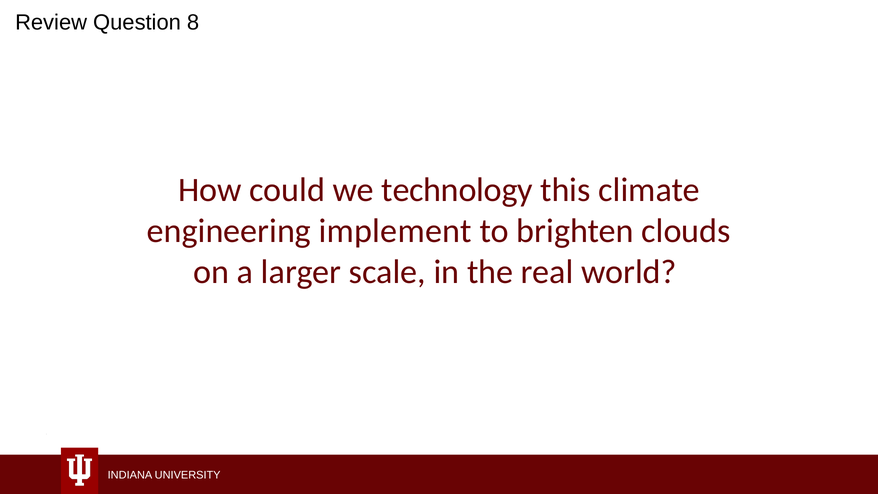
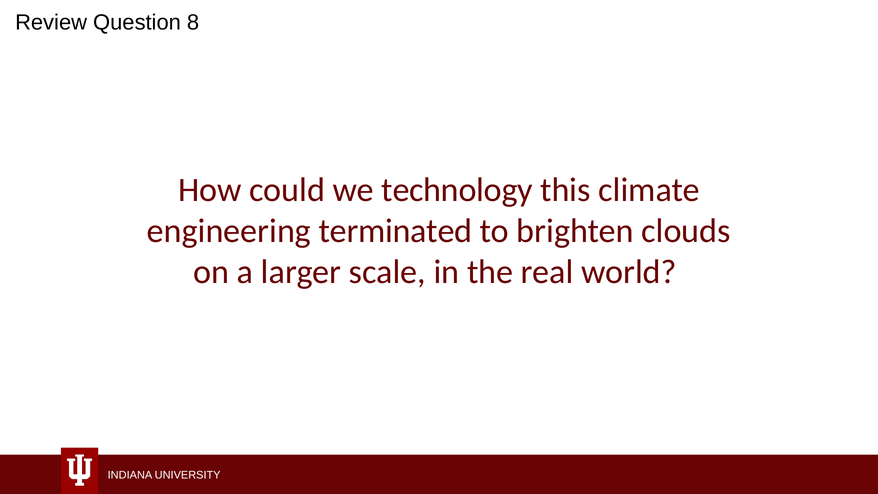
implement: implement -> terminated (395, 231)
